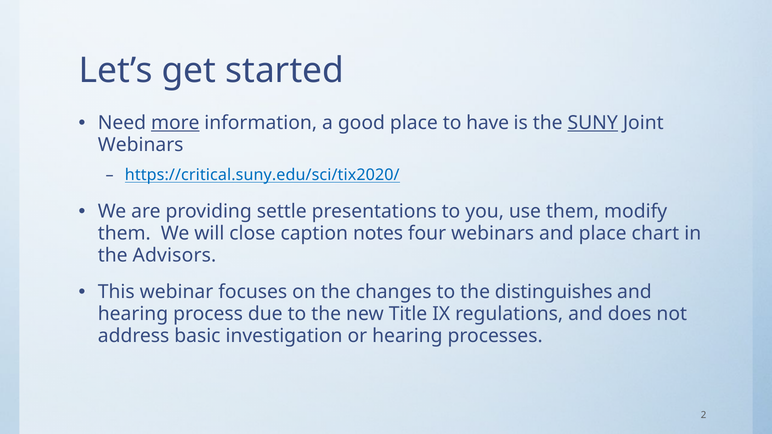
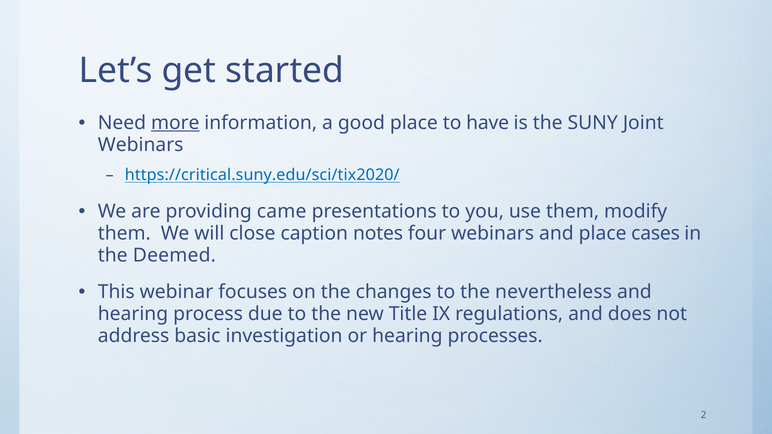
SUNY underline: present -> none (593, 123)
settle: settle -> came (282, 211)
chart: chart -> cases (656, 233)
Advisors: Advisors -> Deemed (174, 255)
distinguishes: distinguishes -> nevertheless (554, 292)
